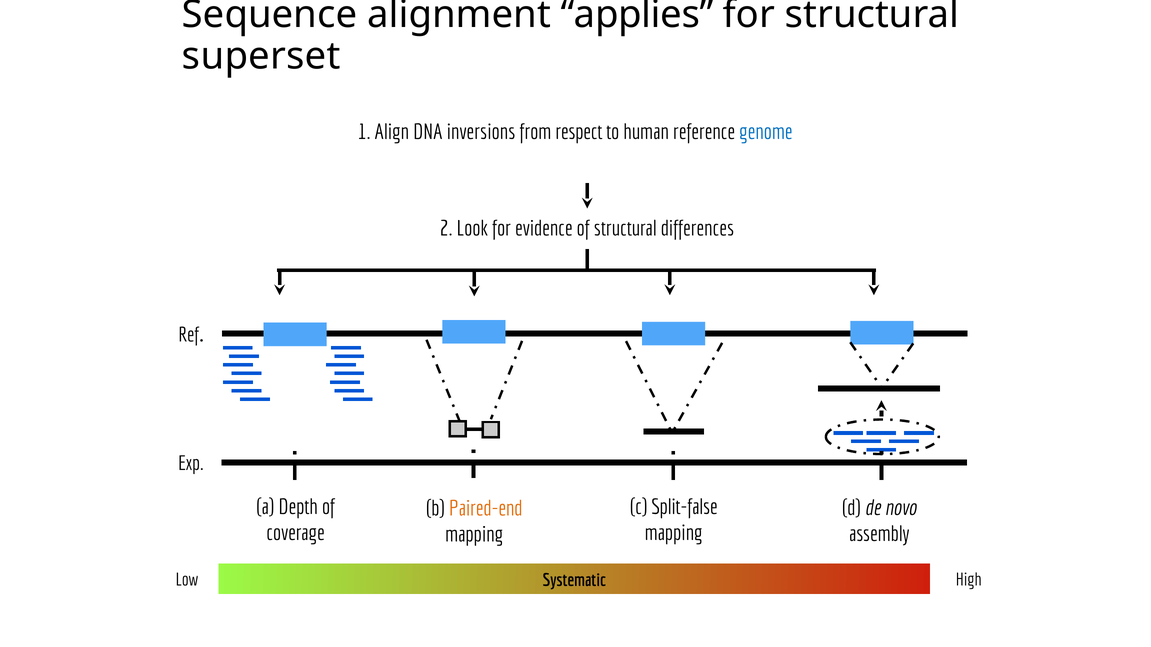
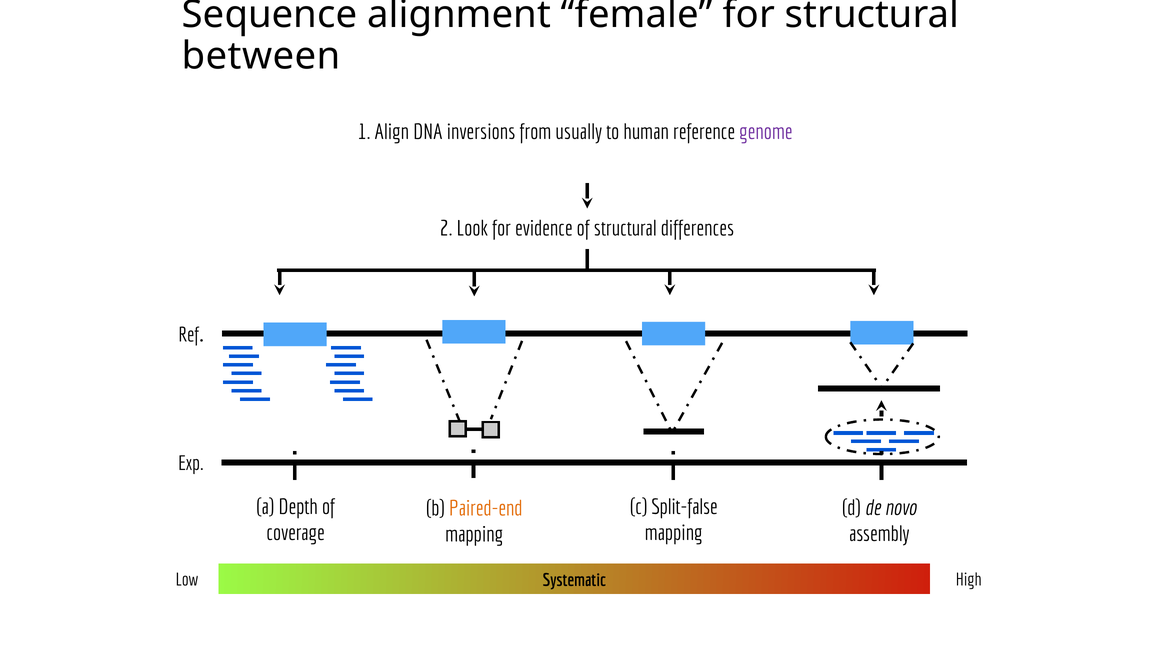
applies: applies -> female (637, 14)
superset: superset -> between (261, 56)
respect: respect -> usually (579, 132)
genome colour: blue -> purple (766, 132)
